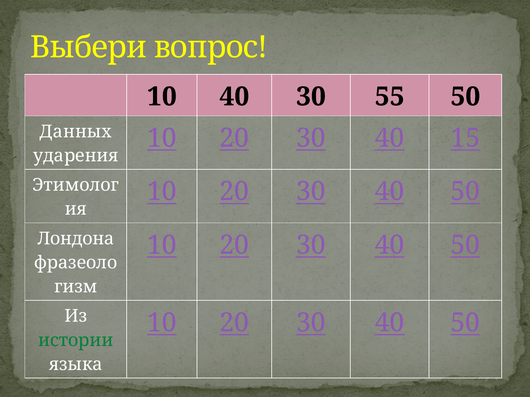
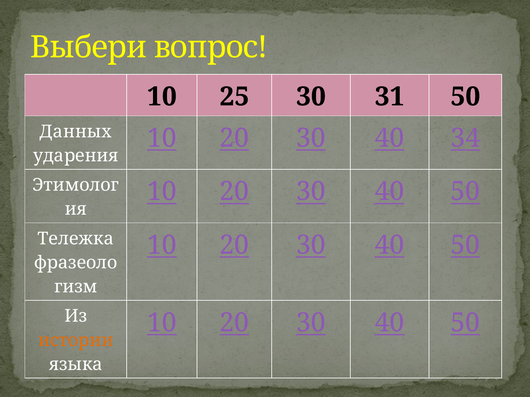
10 40: 40 -> 25 (234, 97)
55: 55 -> 31 (390, 97)
15: 15 -> 34 (465, 138)
Лондона: Лондона -> Тележка (76, 239)
истории colour: green -> orange (76, 341)
